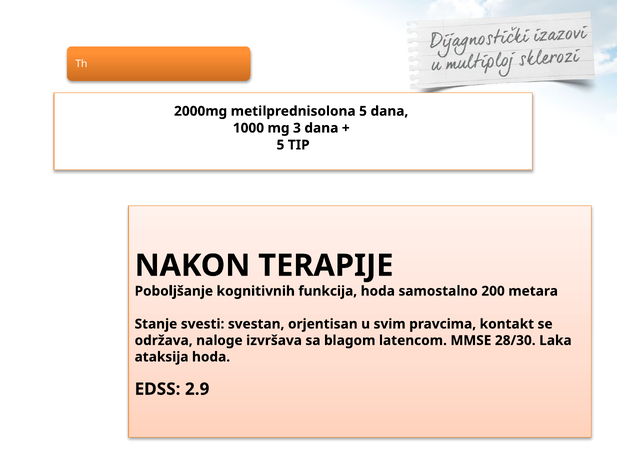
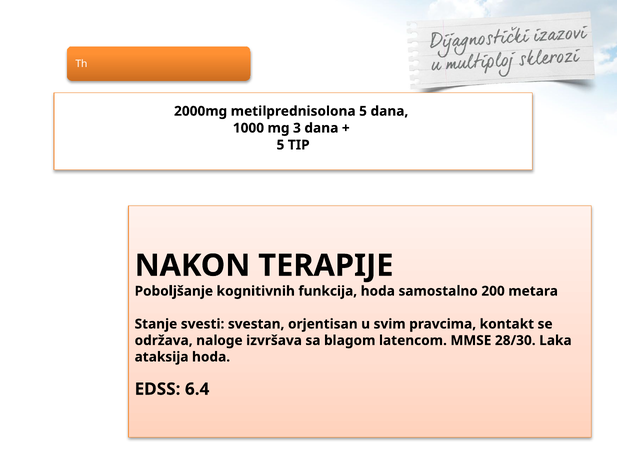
2.9: 2.9 -> 6.4 (197, 389)
